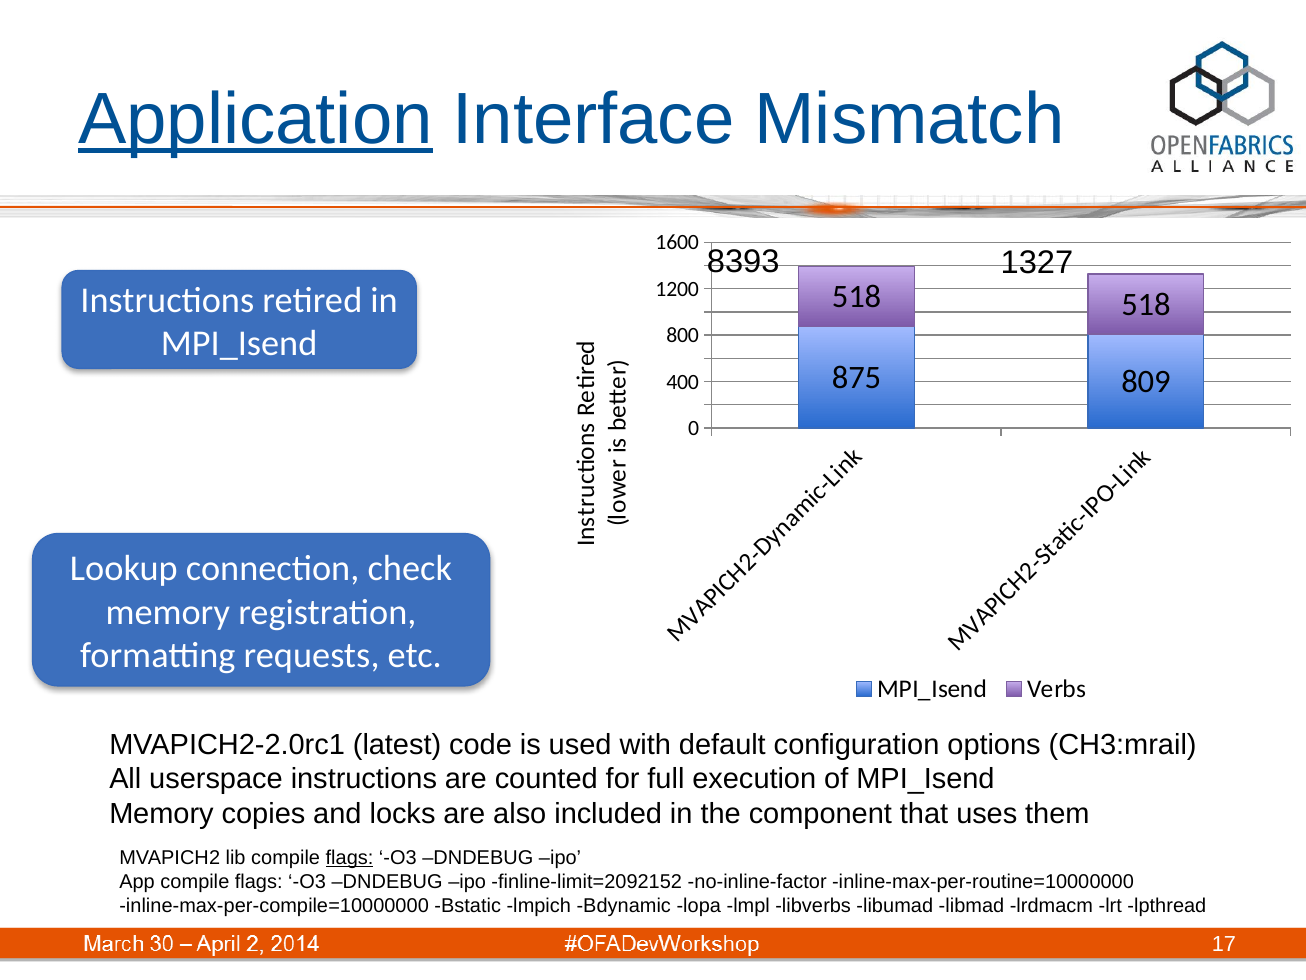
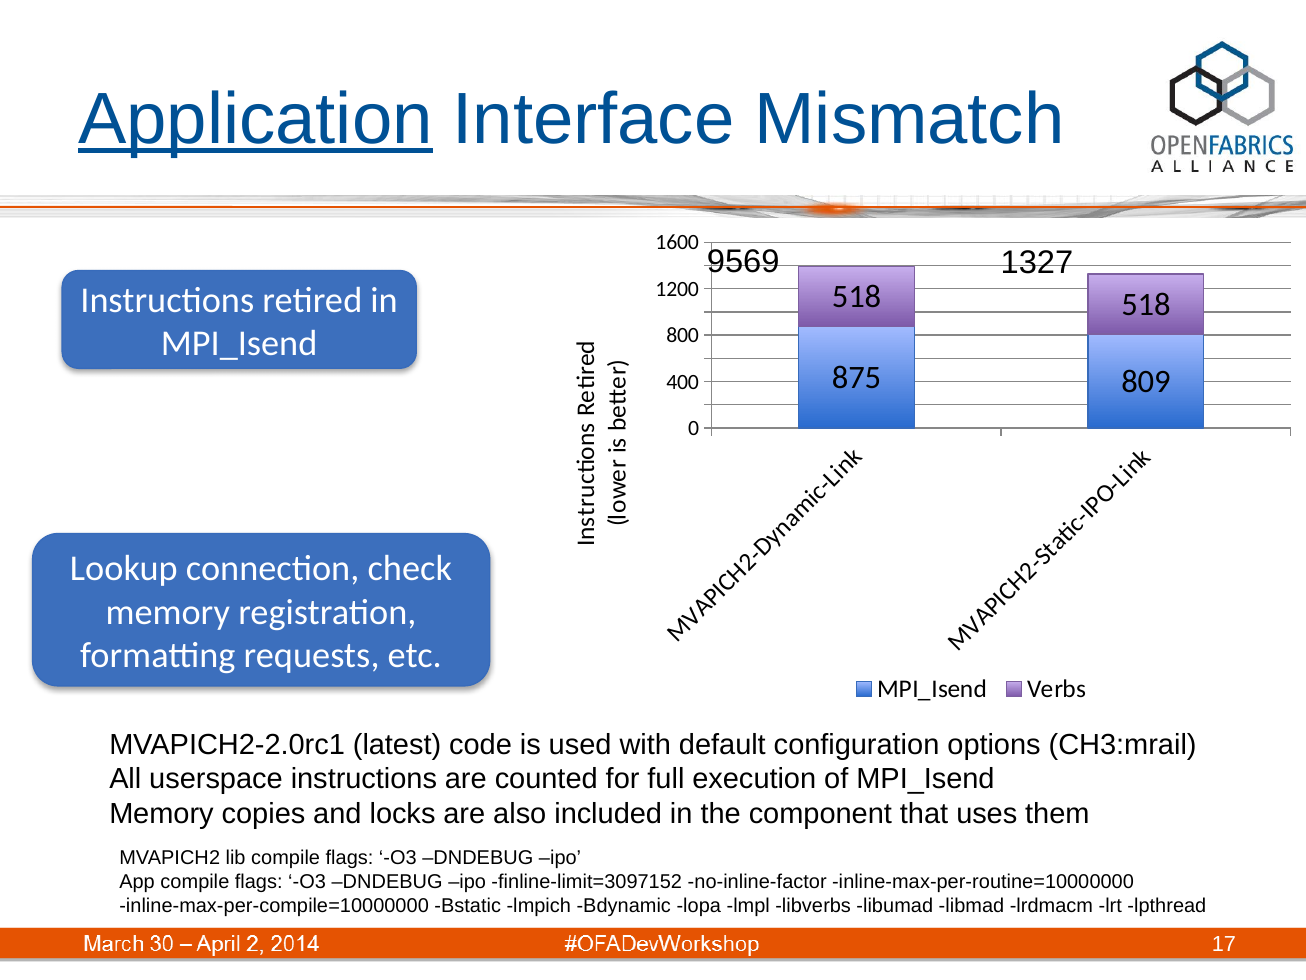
8393: 8393 -> 9569 (743, 261)
flags underline: present -> none (350, 858)
finline-limit=2092152: finline-limit=2092152 -> finline-limit=3097152 (587, 882)
